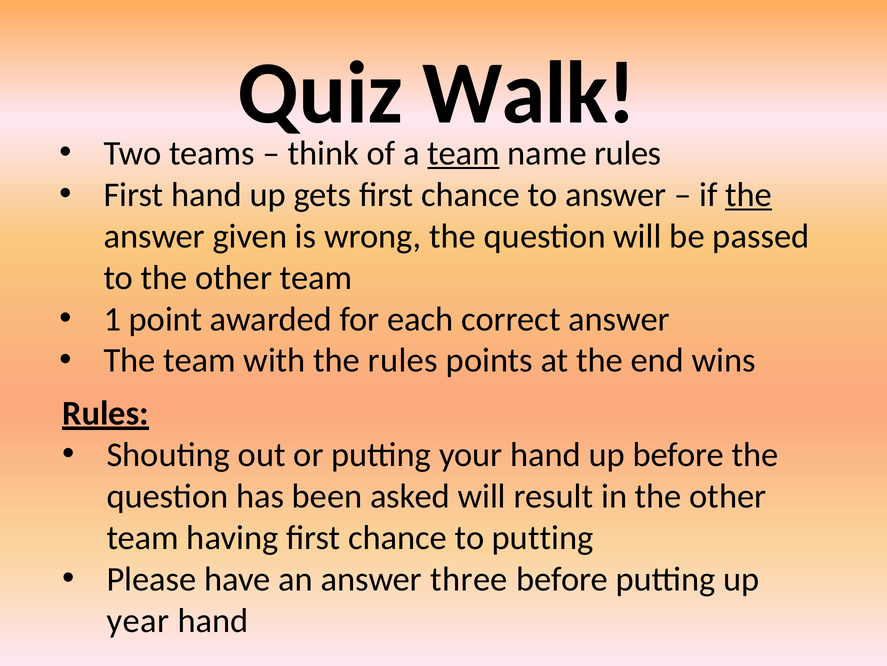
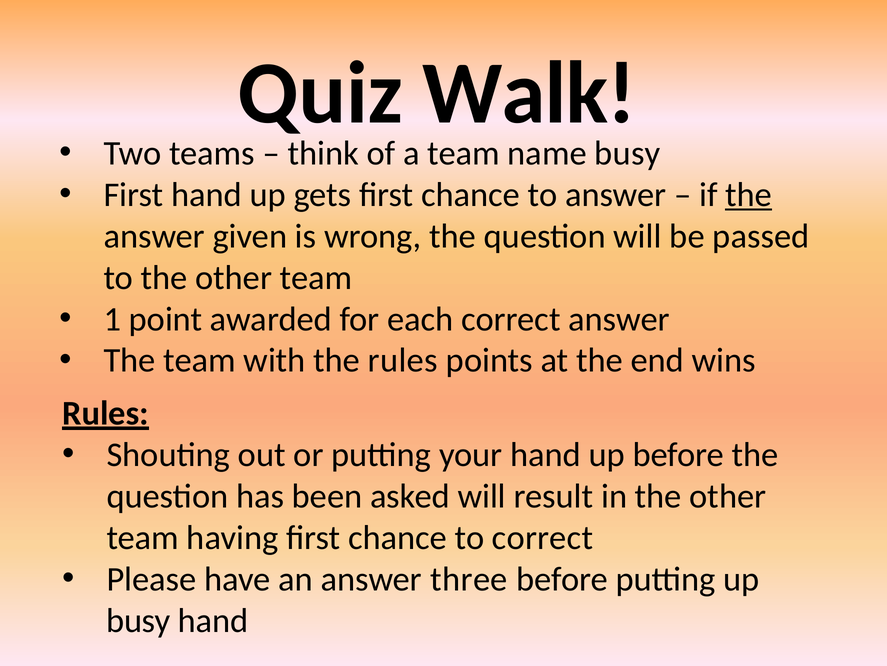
team underline: present -> none (464, 153)
name rules: rules -> busy (627, 153)
to putting: putting -> correct (543, 537)
year: year -> busy (138, 620)
